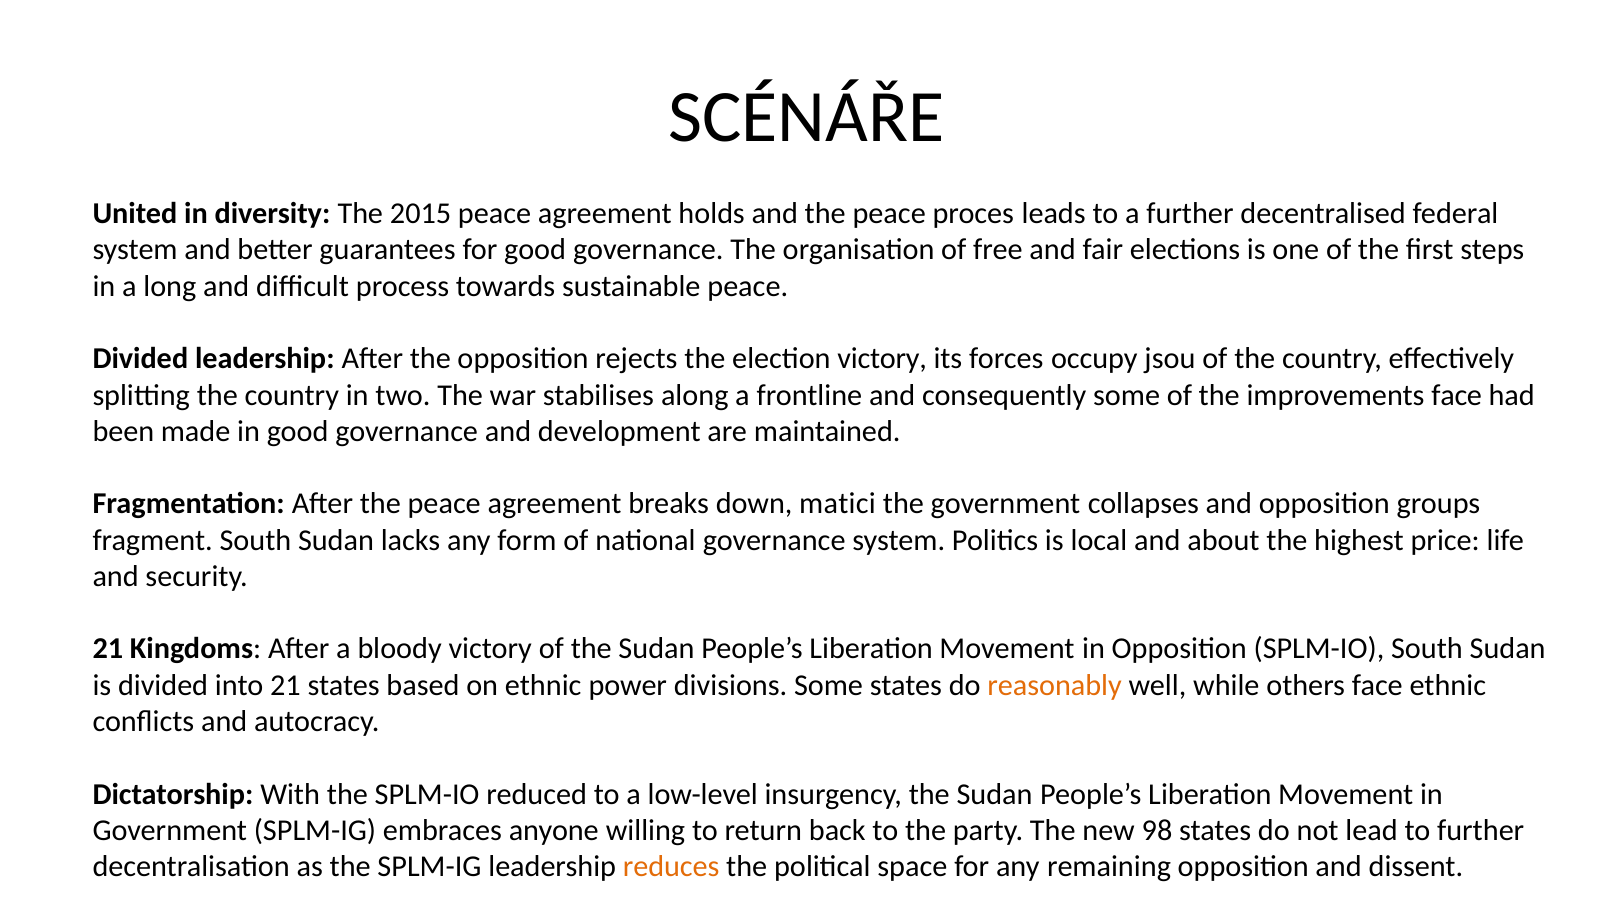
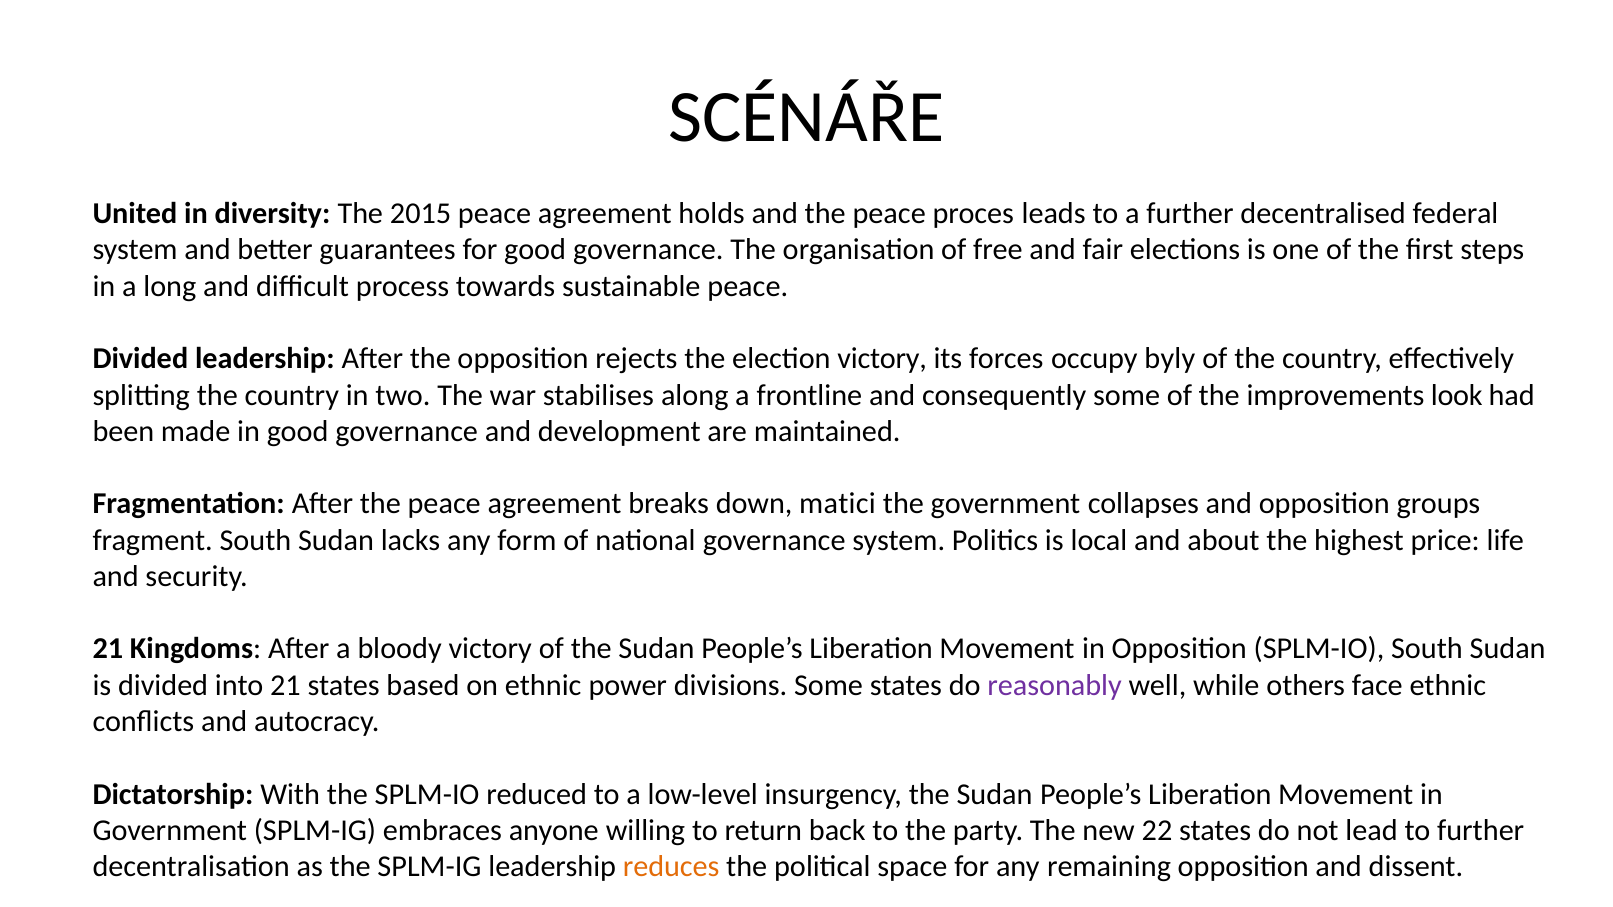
jsou: jsou -> byly (1170, 359)
improvements face: face -> look (1457, 395)
reasonably colour: orange -> purple (1055, 686)
98: 98 -> 22 (1157, 831)
